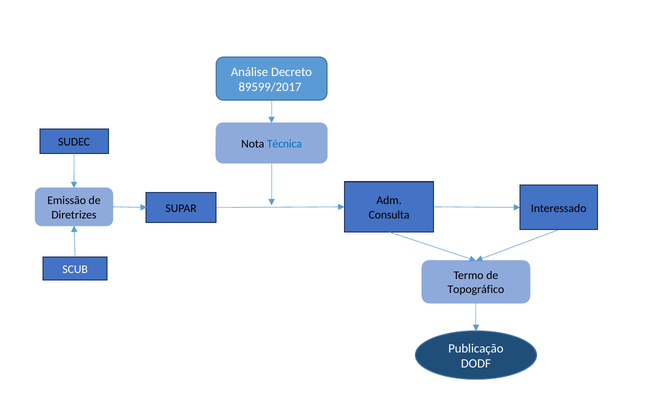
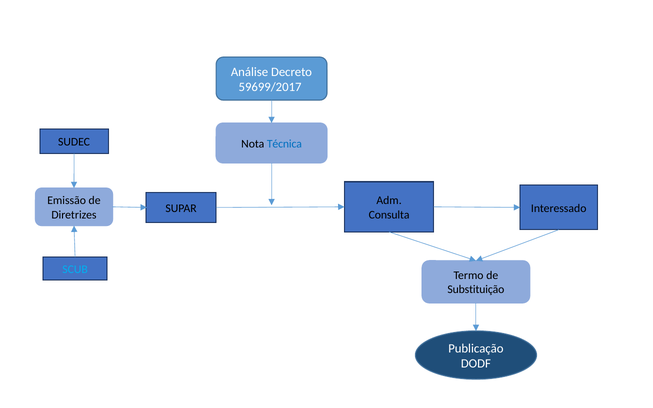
89599/2017: 89599/2017 -> 59699/2017 (270, 87)
SCUB colour: white -> light blue (75, 270)
Topográfico: Topográfico -> Substituição (476, 290)
